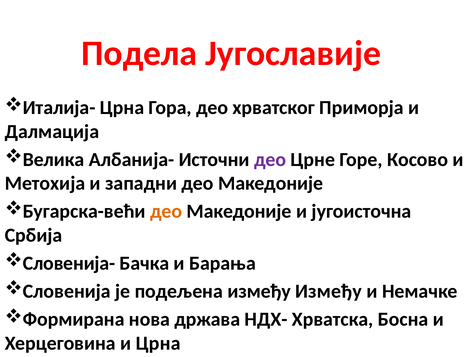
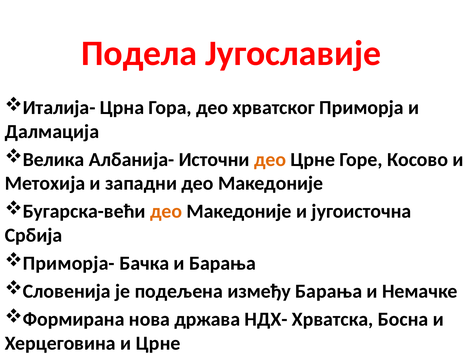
део colour: purple -> orange (270, 160)
Словенија-: Словенија- -> Приморја- (69, 263)
између Између: Између -> Барања (329, 291)
и Црна: Црна -> Црне (158, 343)
